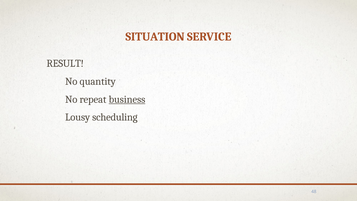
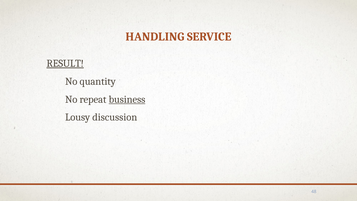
SITUATION: SITUATION -> HANDLING (155, 37)
RESULT underline: none -> present (65, 63)
scheduling: scheduling -> discussion (115, 117)
